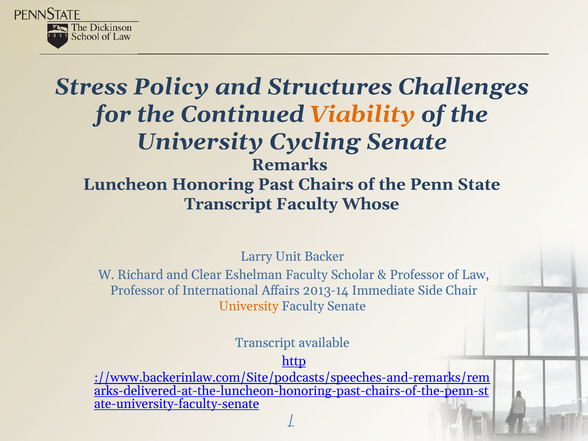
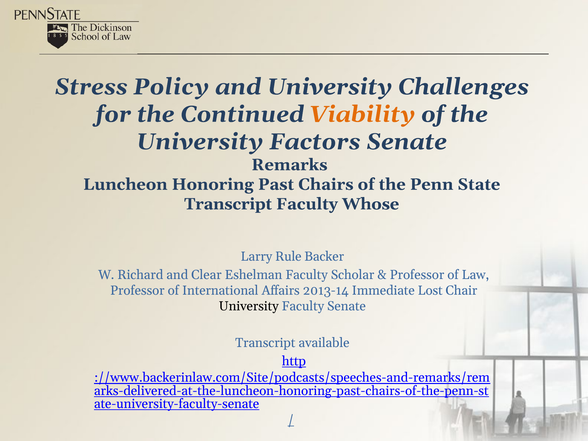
and Structures: Structures -> University (330, 87)
Cycling: Cycling -> Factors (315, 142)
Unit: Unit -> Rule (288, 257)
Side: Side -> Lost (430, 291)
University colour: orange -> black (249, 306)
